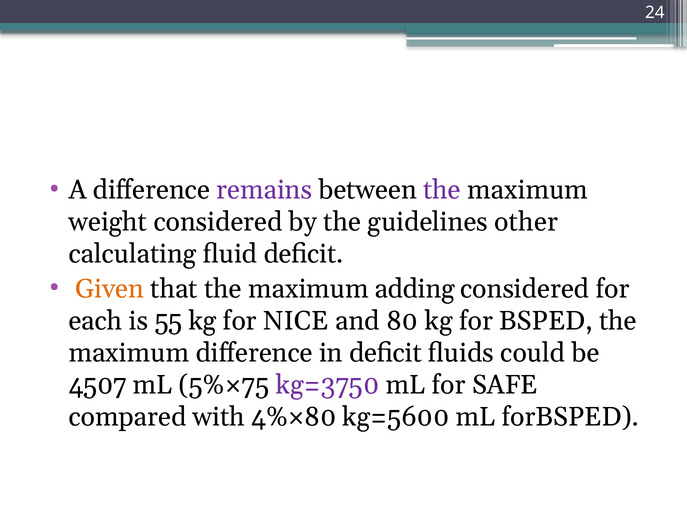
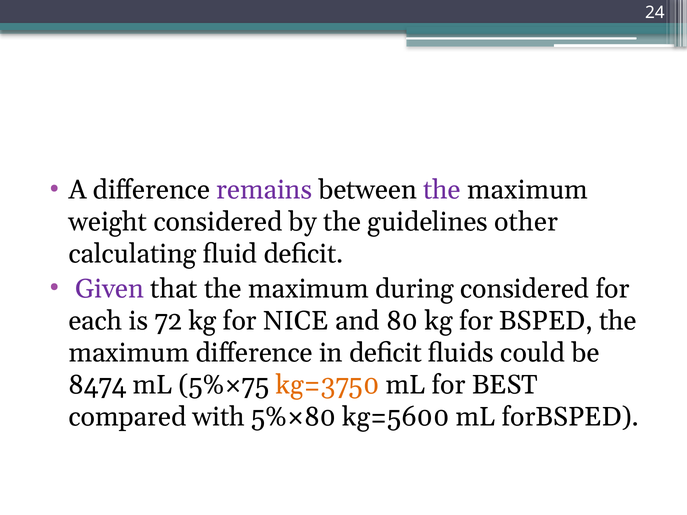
Given colour: orange -> purple (110, 289)
adding: adding -> during (415, 289)
55: 55 -> 72 (169, 321)
4507: 4507 -> 8474 (98, 385)
kg=3750 colour: purple -> orange (328, 385)
SAFE: SAFE -> BEST (505, 385)
4%×80: 4%×80 -> 5%×80 (294, 417)
